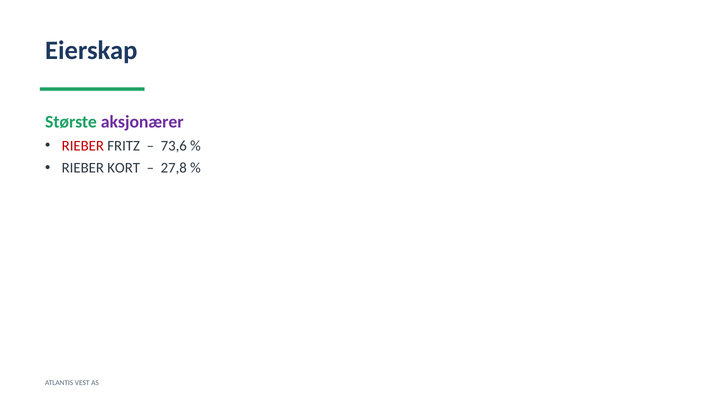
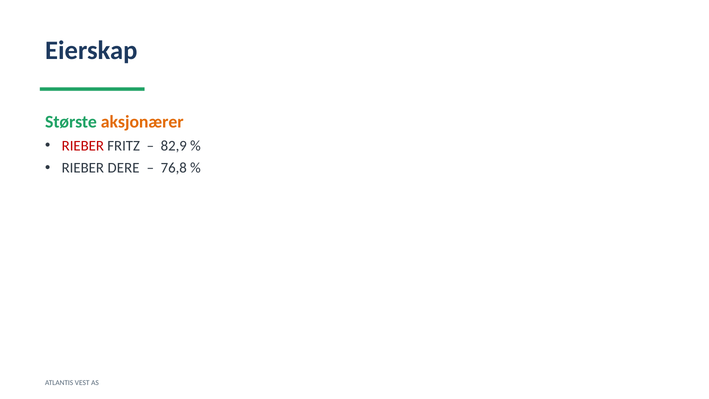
aksjonærer colour: purple -> orange (142, 122)
73,6: 73,6 -> 82,9 (174, 146)
KORT: KORT -> DERE (124, 168)
27,8: 27,8 -> 76,8 (174, 168)
